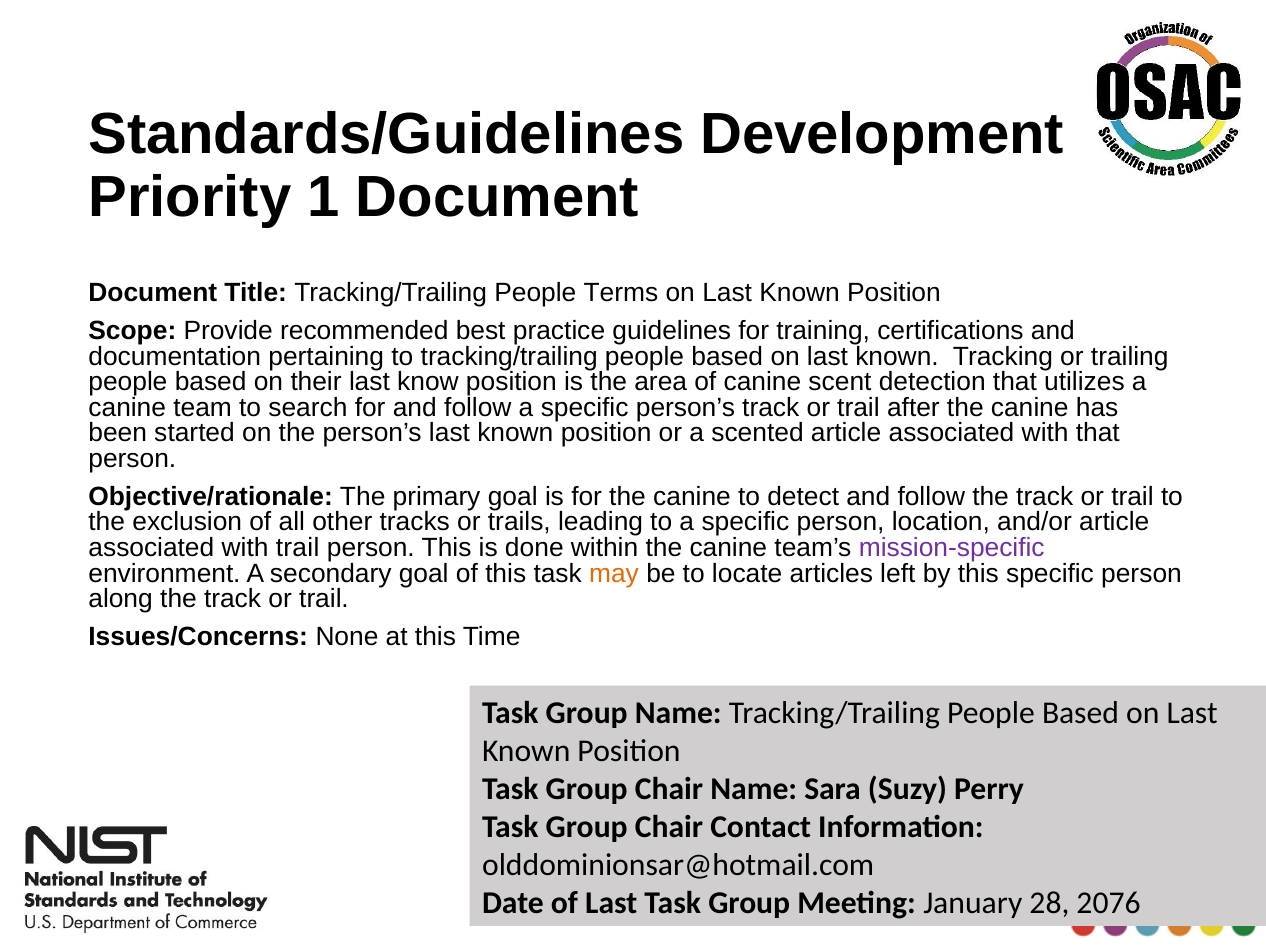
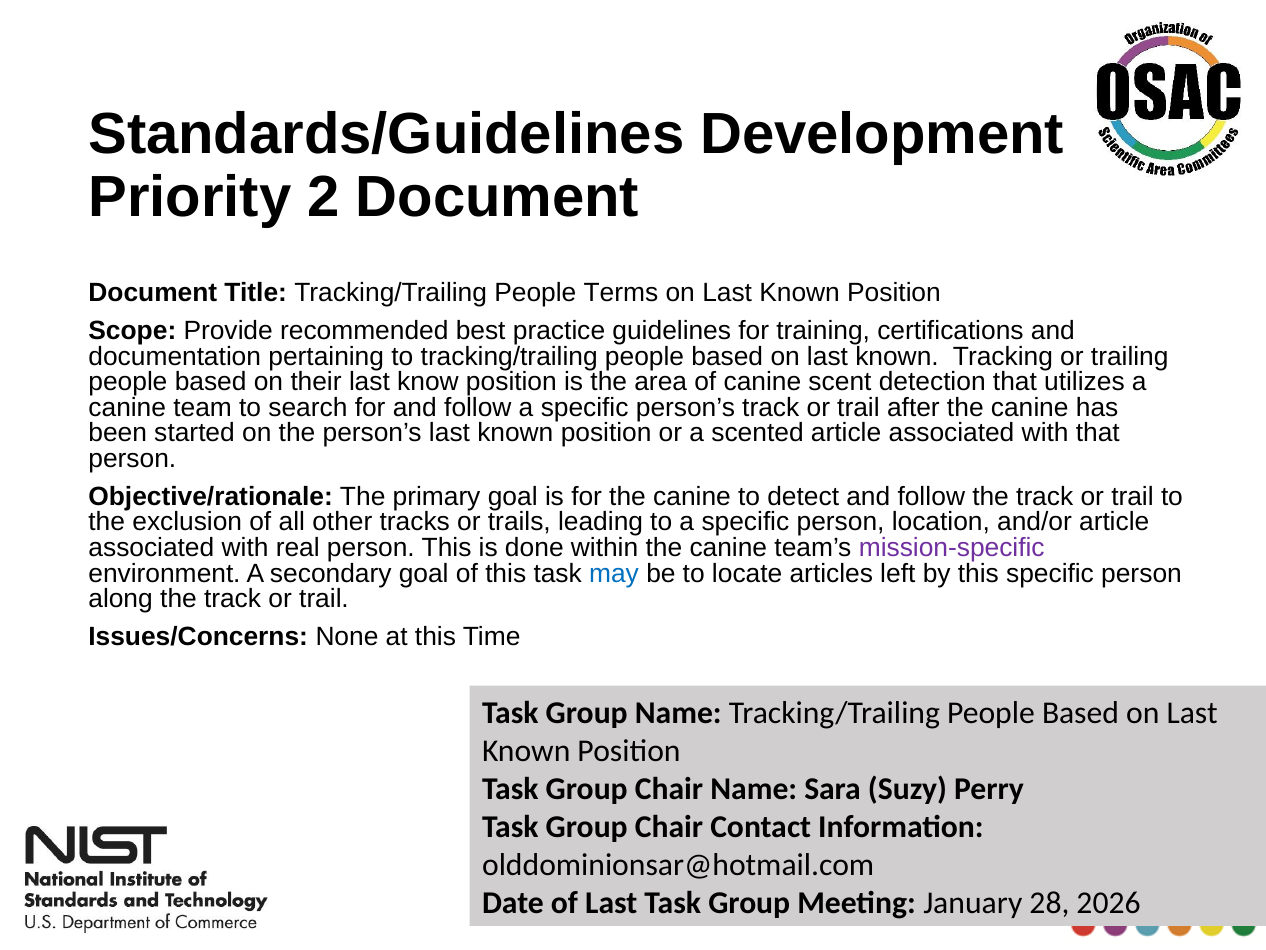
1: 1 -> 2 (324, 197)
with trail: trail -> real (298, 547)
may colour: orange -> blue (614, 573)
2076: 2076 -> 2026 (1109, 903)
